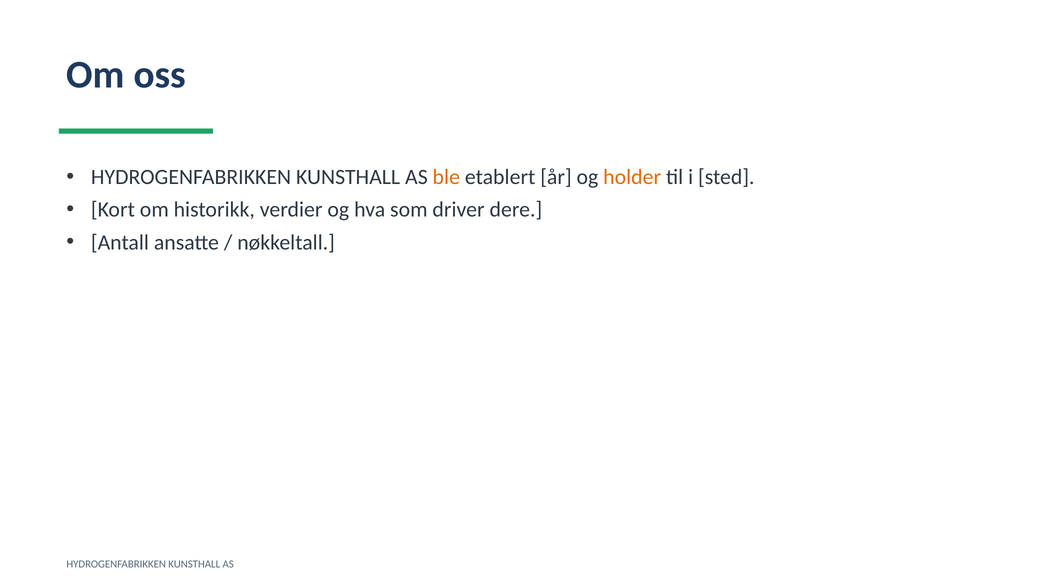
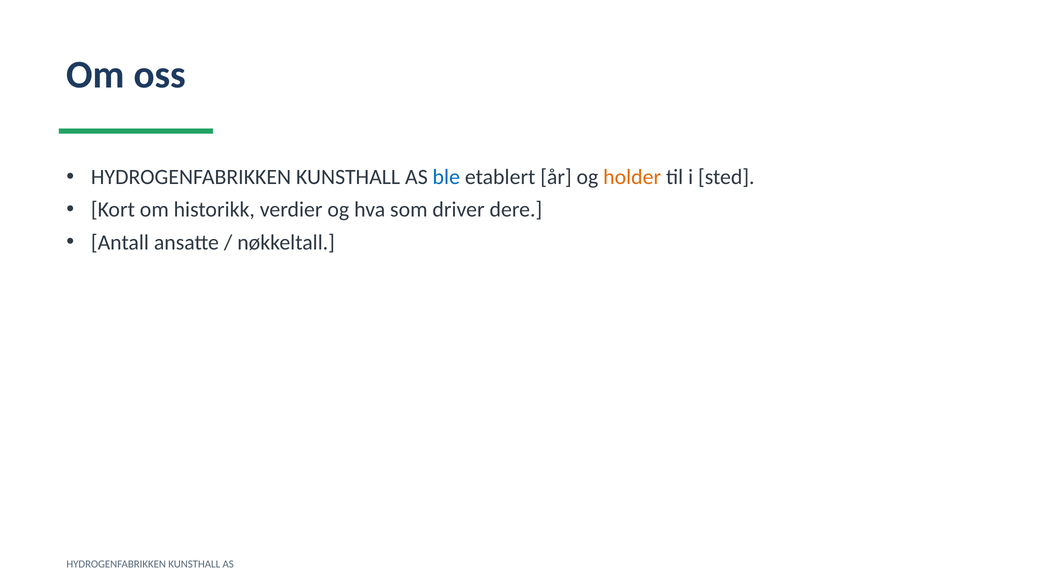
ble colour: orange -> blue (446, 177)
